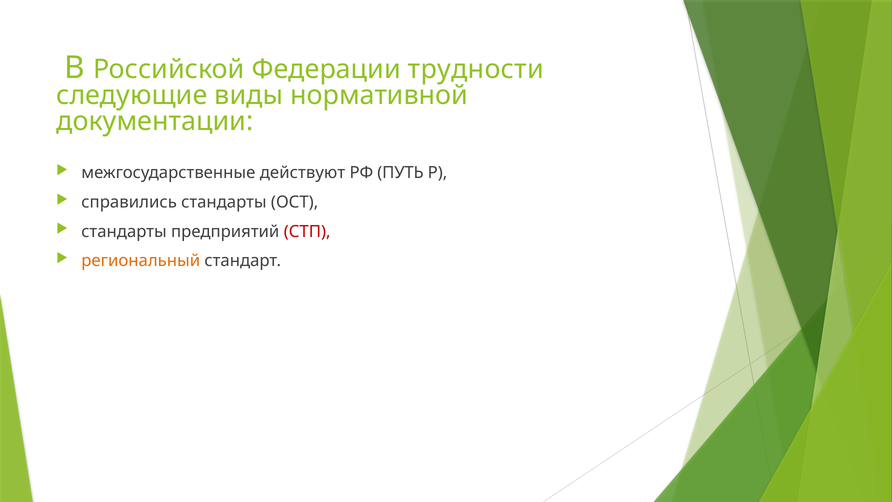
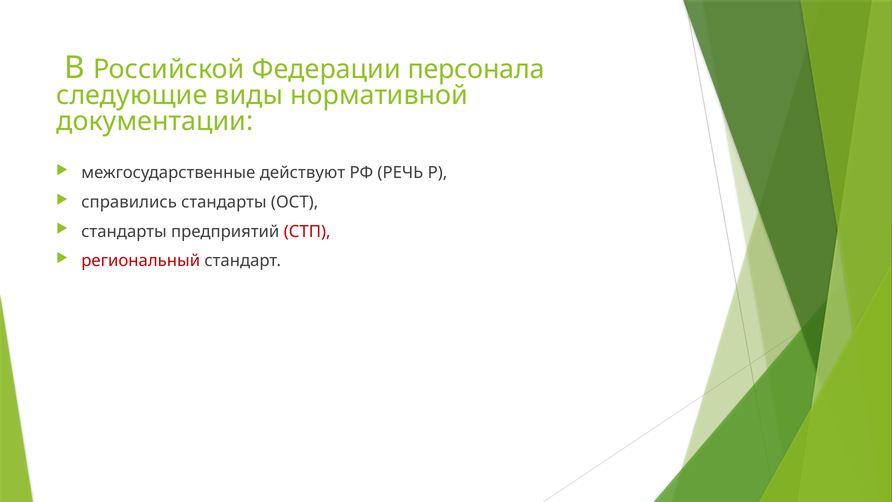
трудности: трудности -> персонала (476, 69)
ПУТЬ: ПУТЬ -> РЕЧЬ (400, 173)
региональный colour: orange -> red (141, 261)
